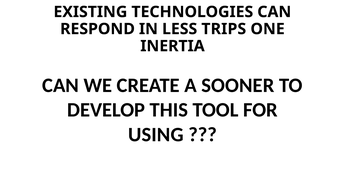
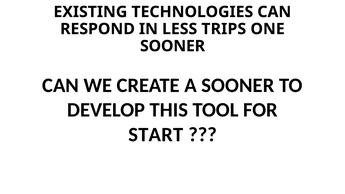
INERTIA: INERTIA -> SOONER (173, 46)
USING: USING -> START (156, 135)
